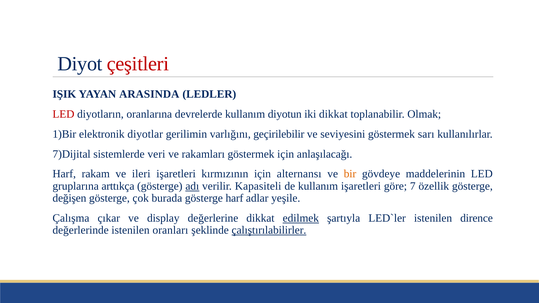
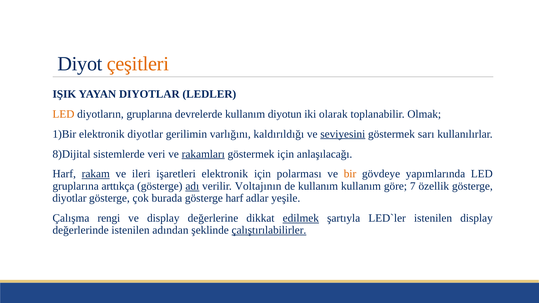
çeşitleri colour: red -> orange (138, 64)
YAYAN ARASINDA: ARASINDA -> DIYOTLAR (149, 94)
LED colour: red -> orange (63, 114)
diyotların oranlarına: oranlarına -> gruplarına (149, 114)
iki dikkat: dikkat -> olarak (333, 114)
geçirilebilir: geçirilebilir -> kaldırıldığı (279, 134)
seviyesini underline: none -> present (343, 134)
7)Dijital: 7)Dijital -> 8)Dijital (72, 154)
rakamları underline: none -> present (203, 154)
rakam underline: none -> present (96, 174)
işaretleri kırmızının: kırmızının -> elektronik (225, 174)
alternansı: alternansı -> polarması (299, 174)
maddelerinin: maddelerinin -> yapımlarında (435, 174)
Kapasiteli: Kapasiteli -> Voltajının (258, 186)
kullanım işaretleri: işaretleri -> kullanım (361, 186)
değişen: değişen -> diyotlar (69, 198)
çıkar: çıkar -> rengi (109, 218)
istenilen dirence: dirence -> display (477, 218)
oranları: oranları -> adından (170, 230)
